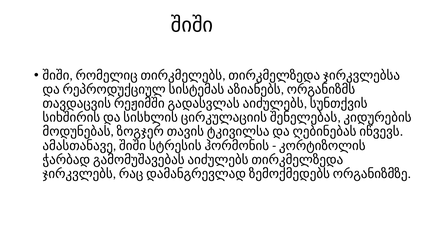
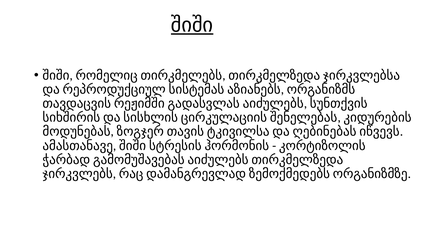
შიში underline: none -> present (192, 25)
